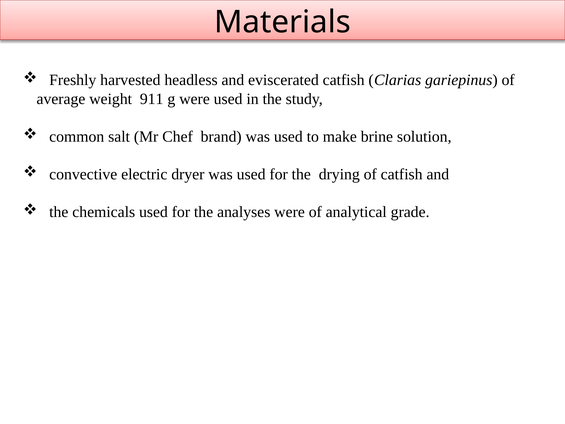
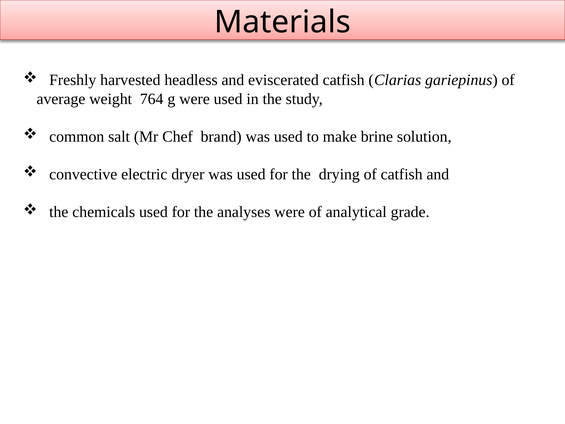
911: 911 -> 764 (152, 99)
